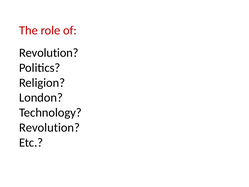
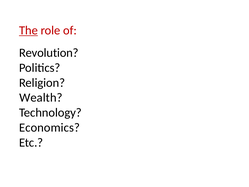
The underline: none -> present (28, 30)
London: London -> Wealth (41, 98)
Revolution: Revolution -> Economics (49, 127)
